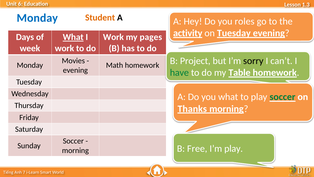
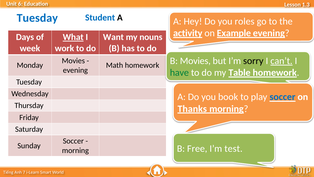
Monday: Monday -> Tuesday (37, 18)
Student colour: orange -> blue (100, 18)
on Tuesday: Tuesday -> Example (234, 33)
Work: Work -> Want (113, 37)
pages: pages -> nouns (151, 37)
B Project: Project -> Movies (195, 61)
can’t underline: none -> present (281, 61)
you what: what -> book (228, 97)
soccer colour: green -> blue (282, 97)
I’m play: play -> test (233, 148)
